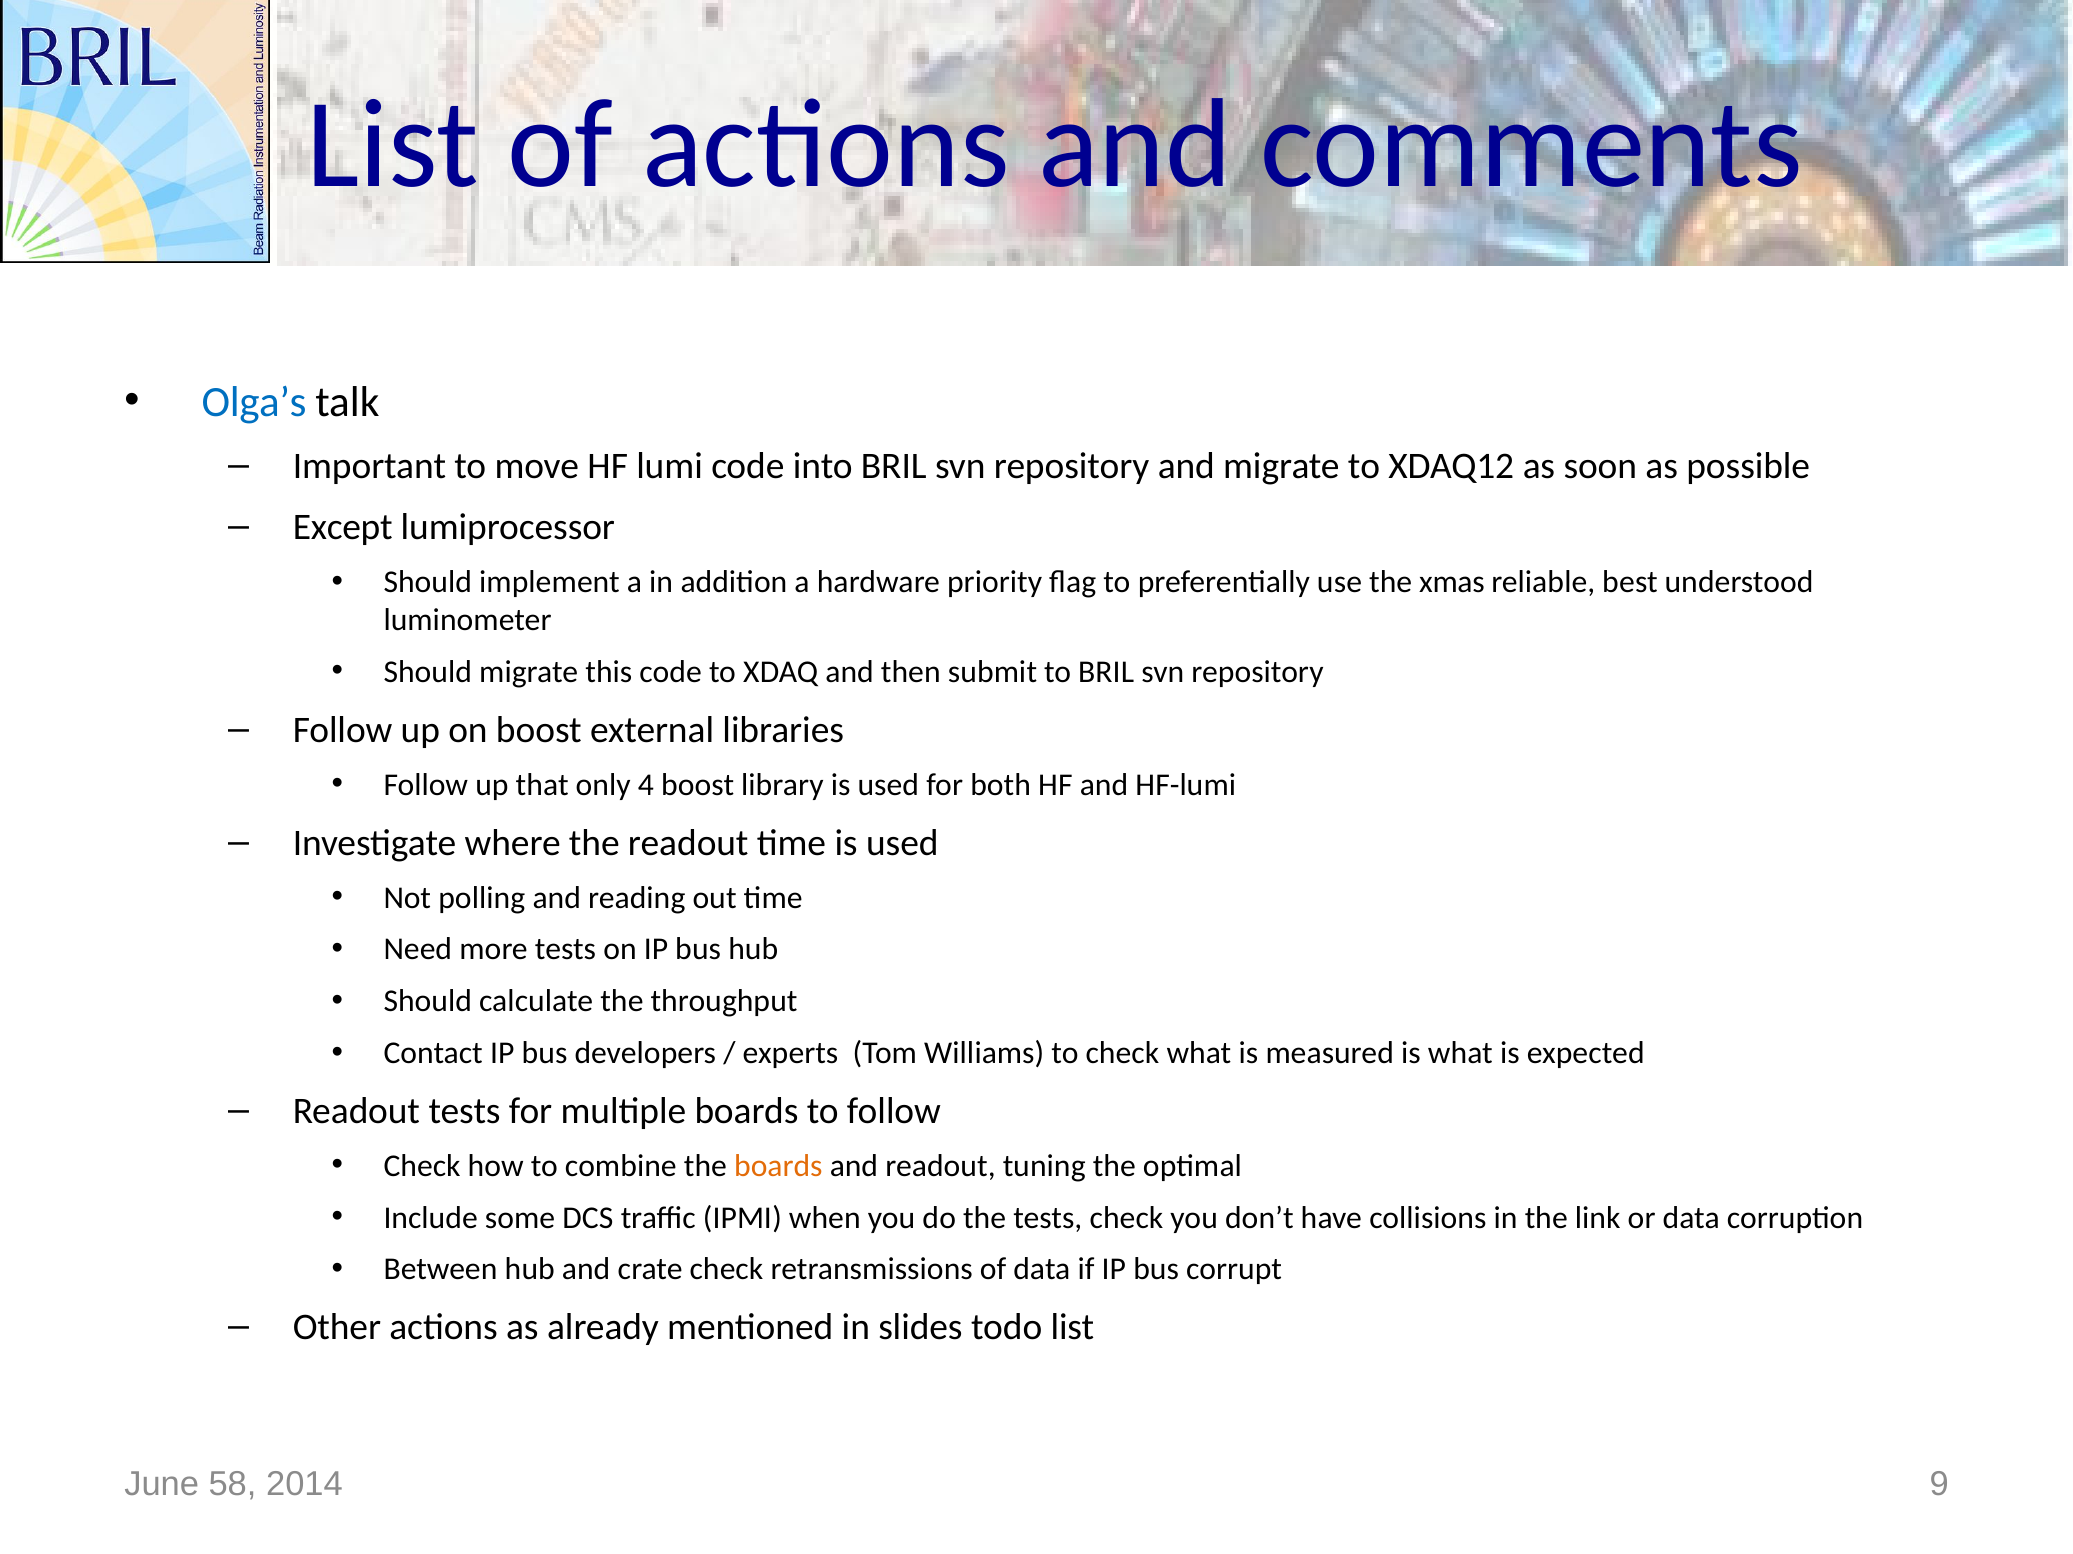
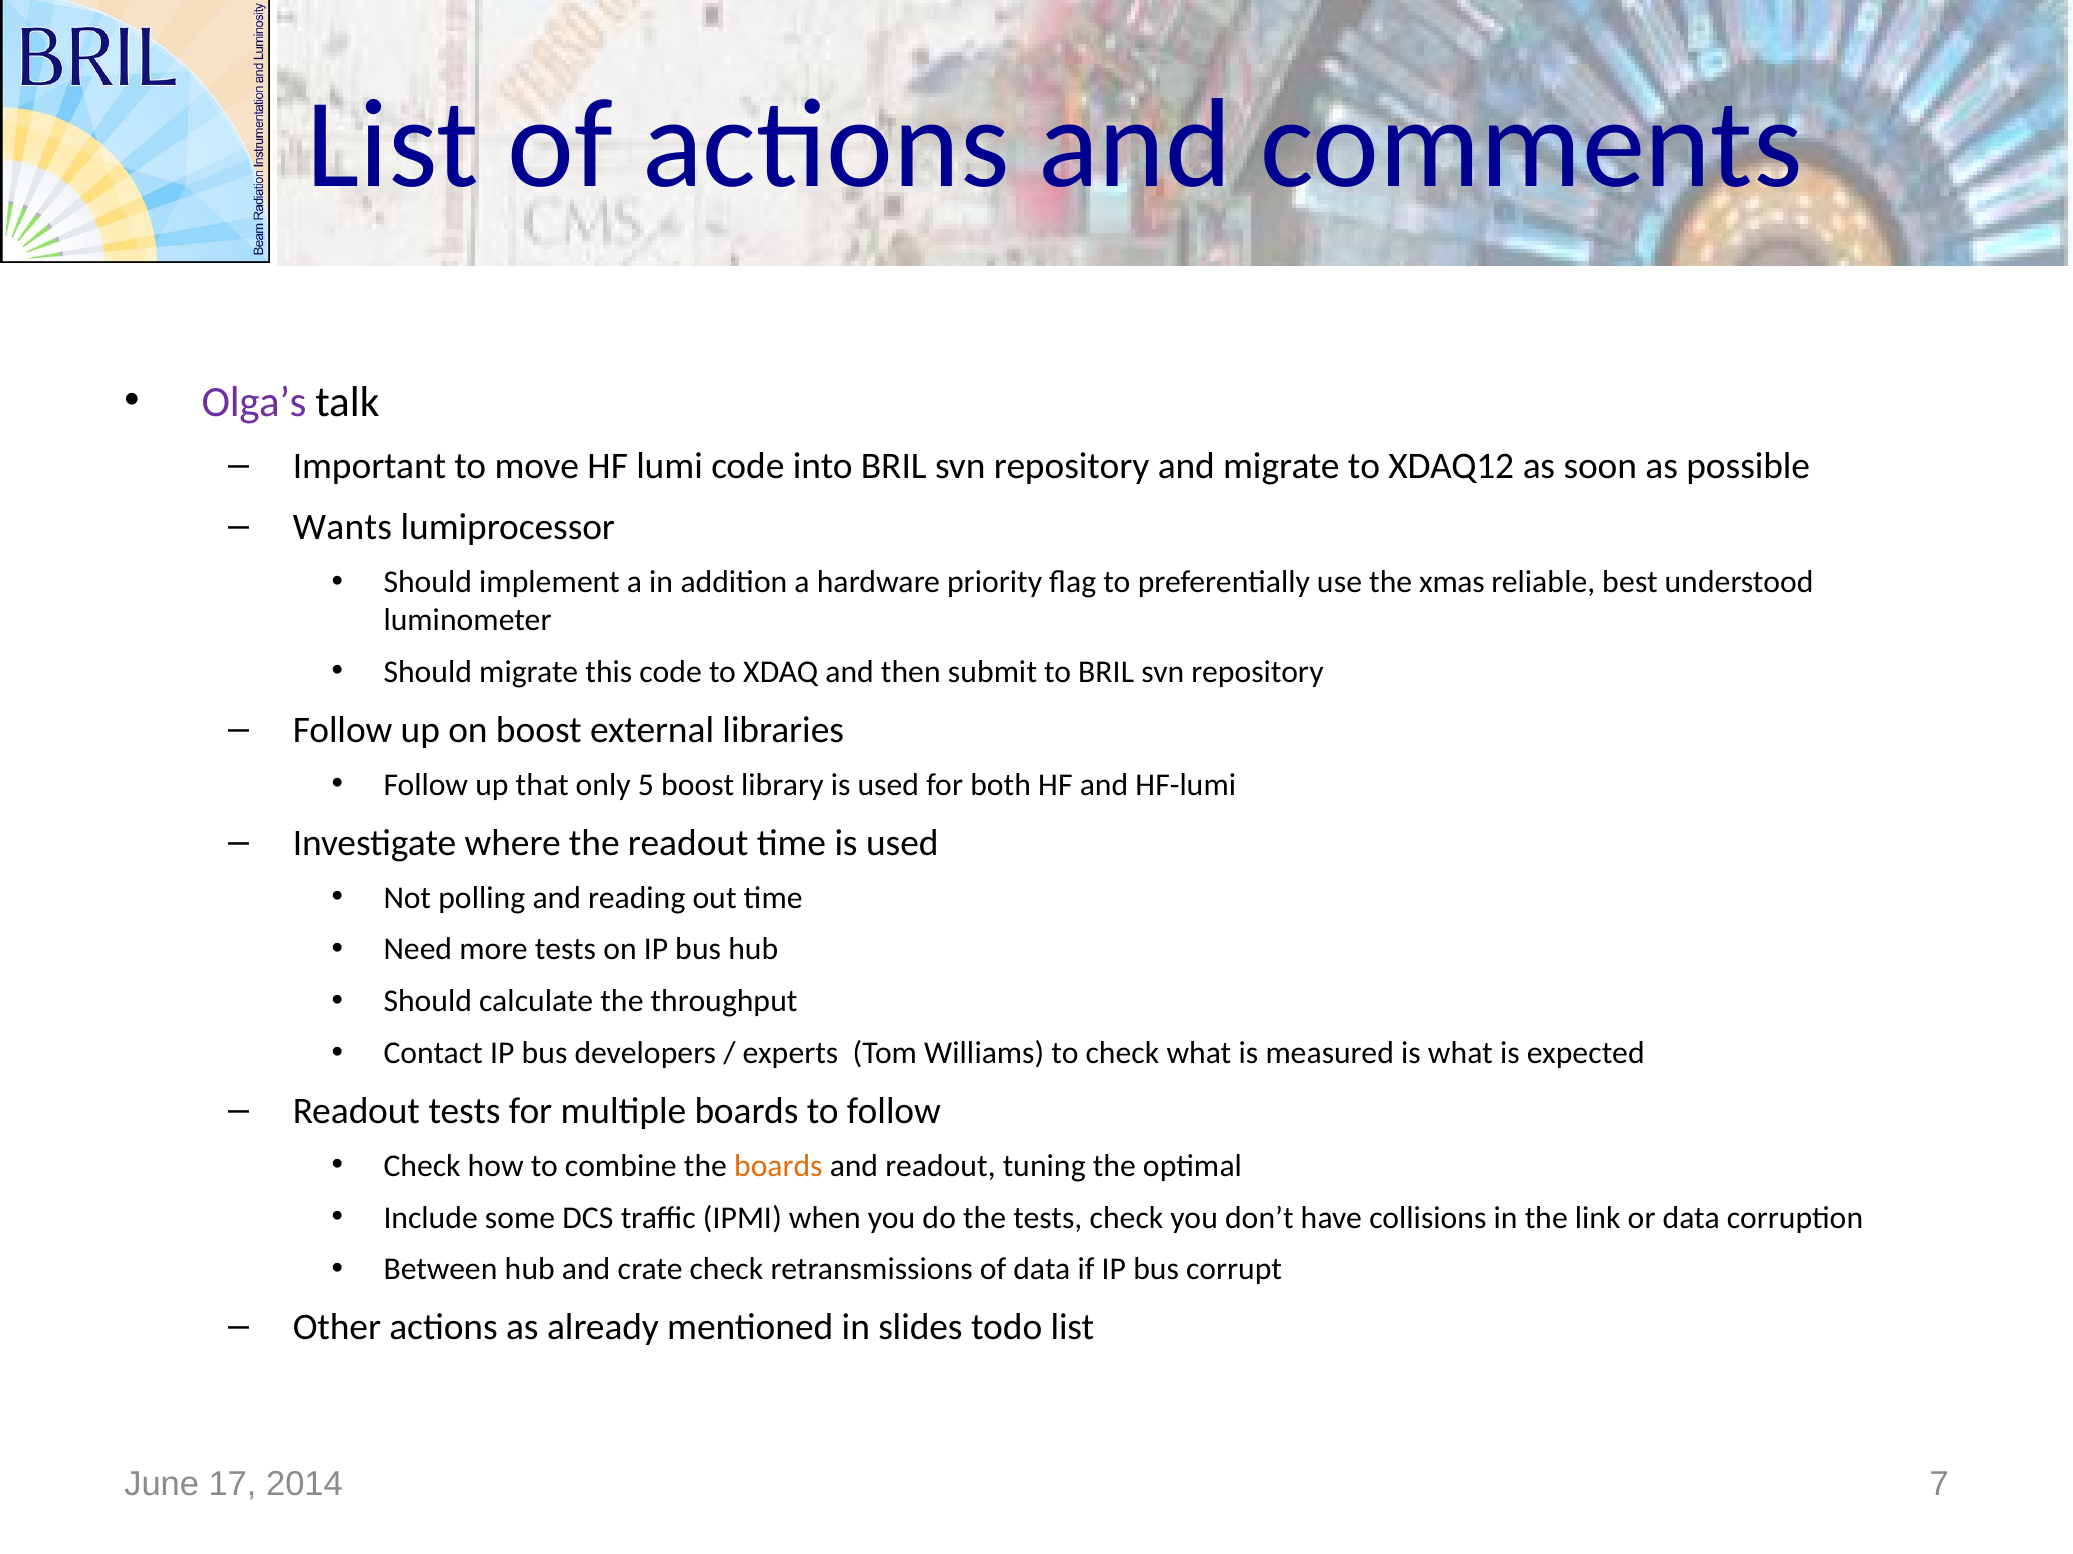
Olga’s colour: blue -> purple (254, 402)
Except: Except -> Wants (342, 527)
4: 4 -> 5 (646, 785)
58: 58 -> 17 (232, 1485)
9: 9 -> 7 (1939, 1485)
